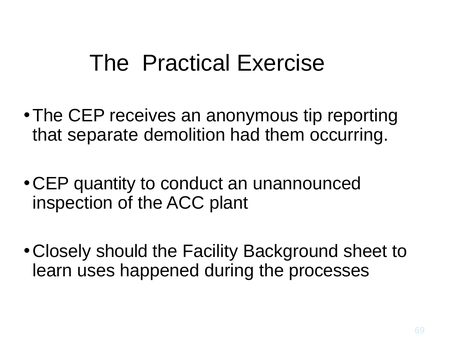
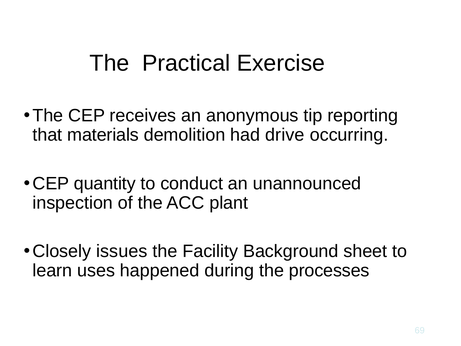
separate: separate -> materials (103, 135)
them: them -> drive (285, 135)
should: should -> issues (122, 251)
